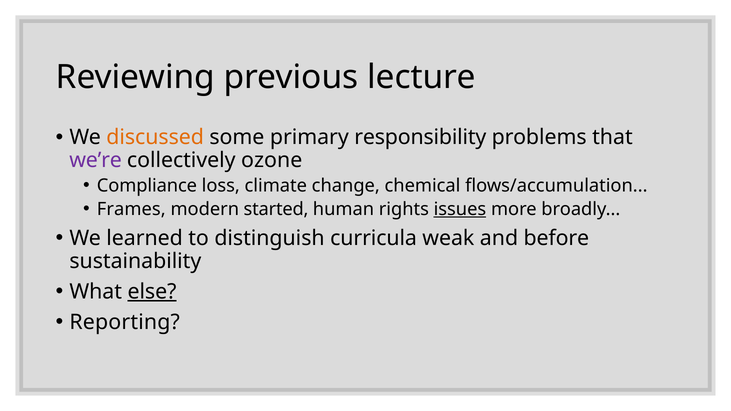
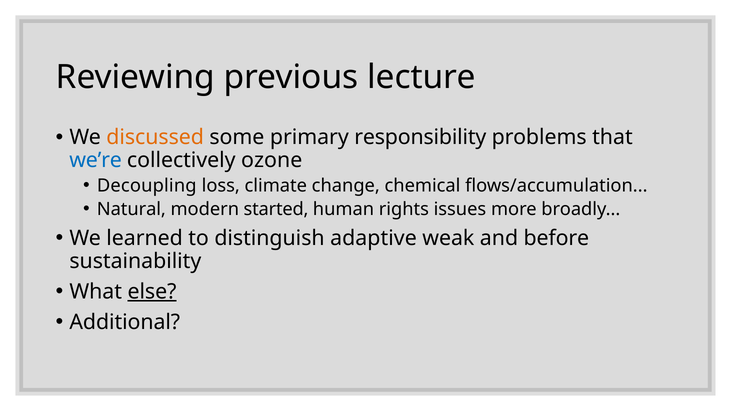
we’re colour: purple -> blue (96, 160)
Compliance: Compliance -> Decoupling (147, 186)
Frames: Frames -> Natural (131, 209)
issues underline: present -> none (460, 209)
curricula: curricula -> adaptive (373, 238)
Reporting: Reporting -> Additional (125, 322)
